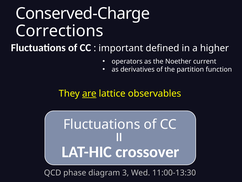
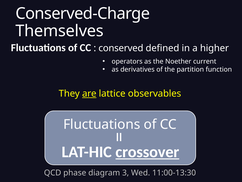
Corrections: Corrections -> Themselves (60, 31)
important: important -> conserved (121, 48)
crossover underline: none -> present (147, 151)
